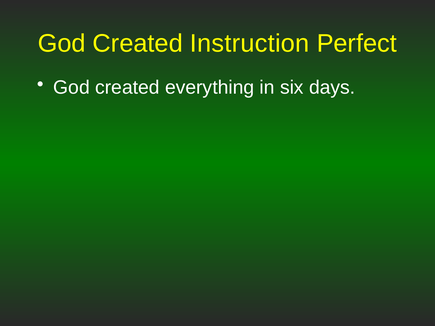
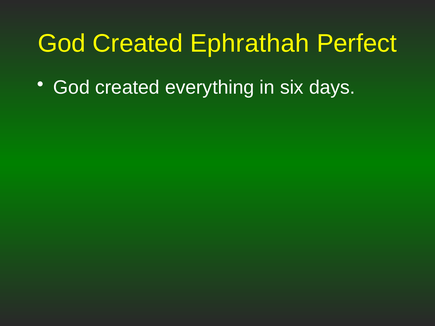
Instruction: Instruction -> Ephrathah (250, 43)
